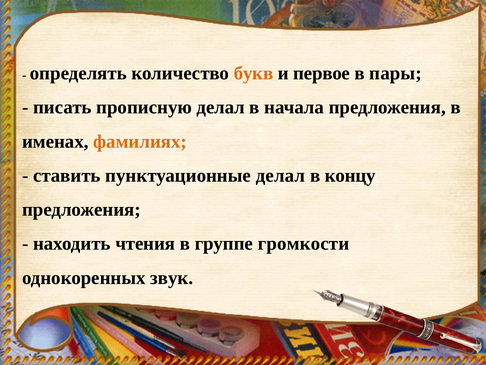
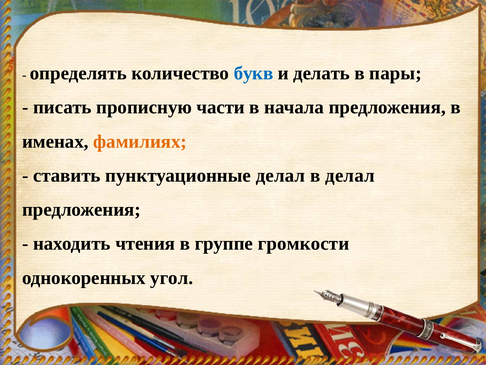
букв colour: orange -> blue (254, 73)
первое: первое -> делать (322, 73)
прописную делал: делал -> части (221, 107)
в концу: концу -> делал (350, 175)
звук: звук -> угол (172, 277)
